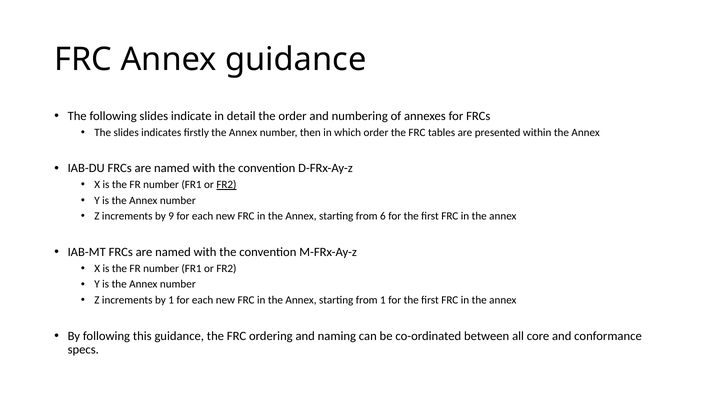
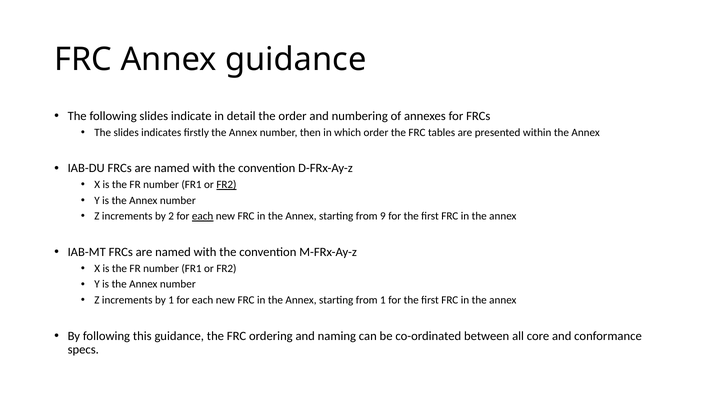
9: 9 -> 2 (171, 216)
each underline: none -> present (203, 216)
6: 6 -> 9 (383, 216)
